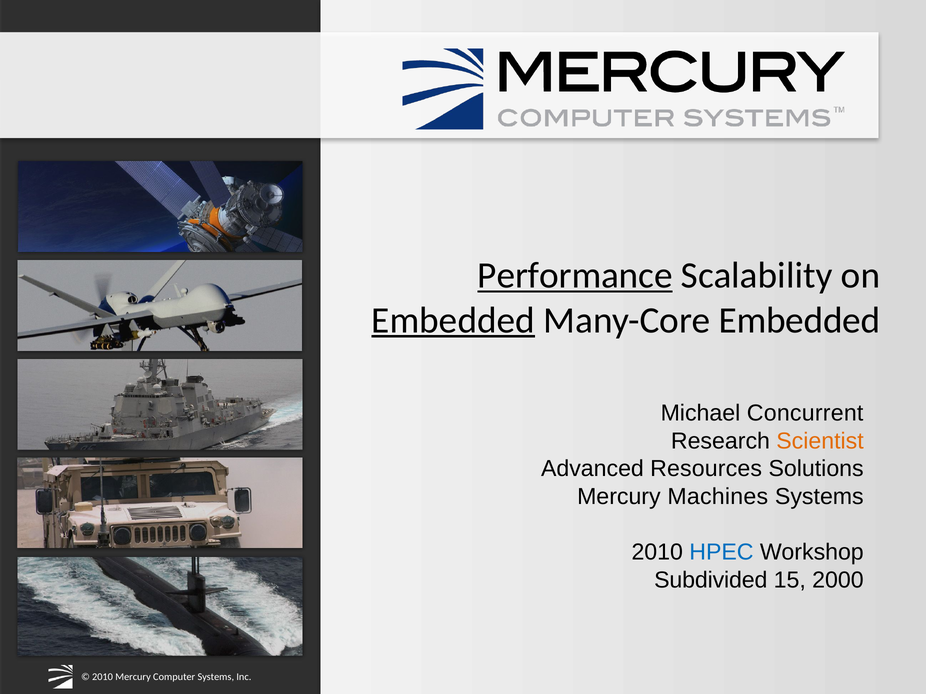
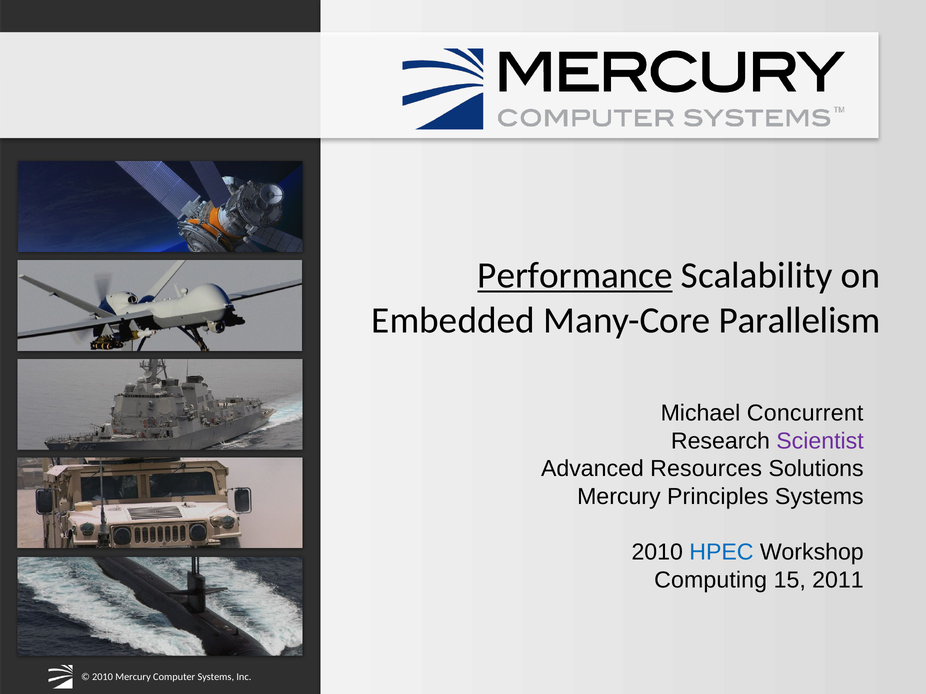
Embedded underline: present -> none (453, 321)
Many-Core Embedded: Embedded -> Parallelism (799, 321)
Scientist colour: orange -> purple (820, 441)
Machines: Machines -> Principles (718, 497)
Subdivided: Subdivided -> Computing (711, 580)
2000: 2000 -> 2011 (838, 580)
